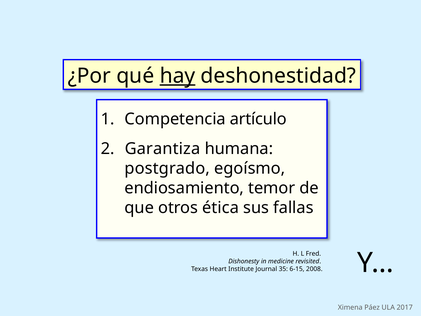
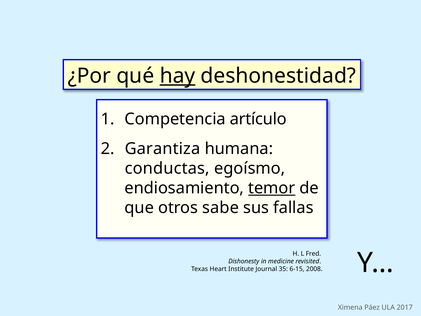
postgrado: postgrado -> conductas (167, 168)
temor underline: none -> present (272, 188)
ética: ética -> sabe (221, 208)
